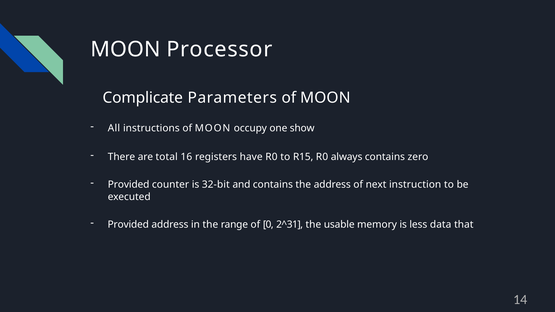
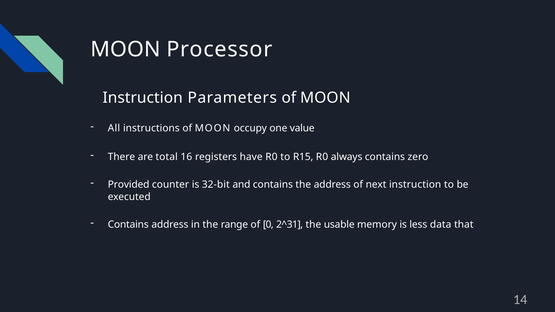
Complicate: Complicate -> Instruction (143, 98)
show: show -> value (302, 128)
Provided: Provided -> Contains (128, 225)
